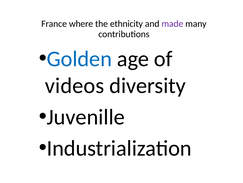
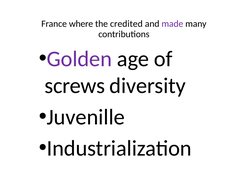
ethnicity: ethnicity -> credited (126, 24)
Golden colour: blue -> purple (79, 59)
videos: videos -> screws (75, 85)
